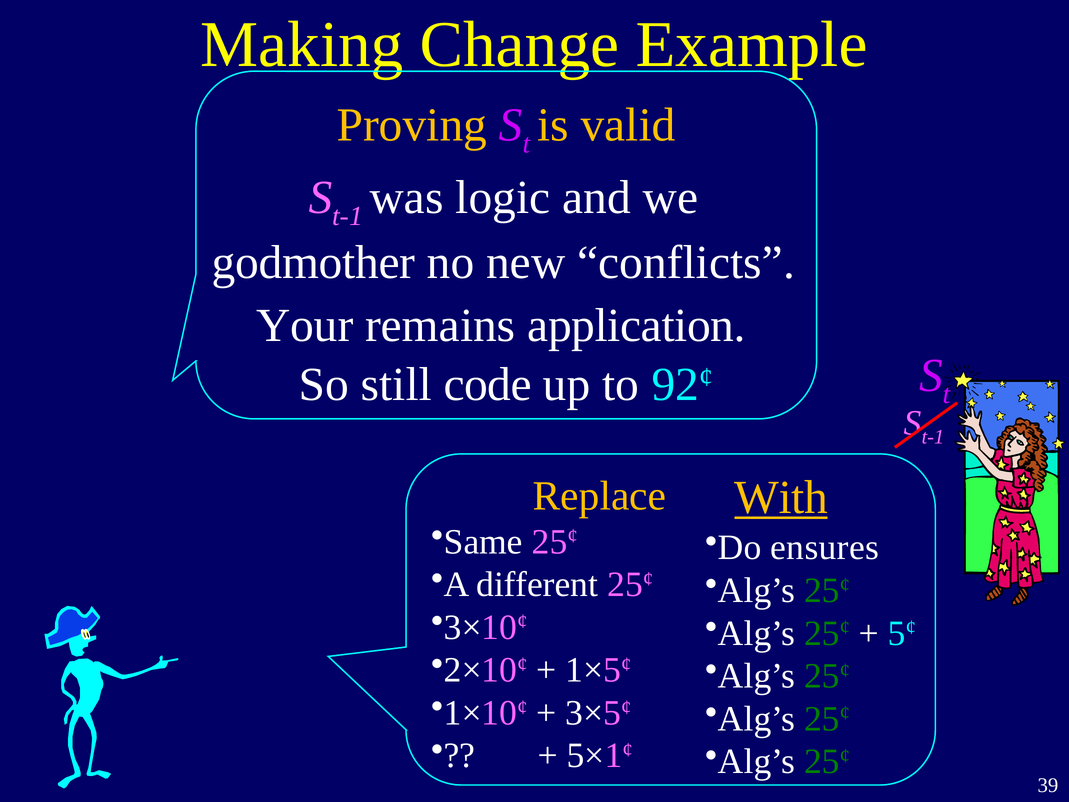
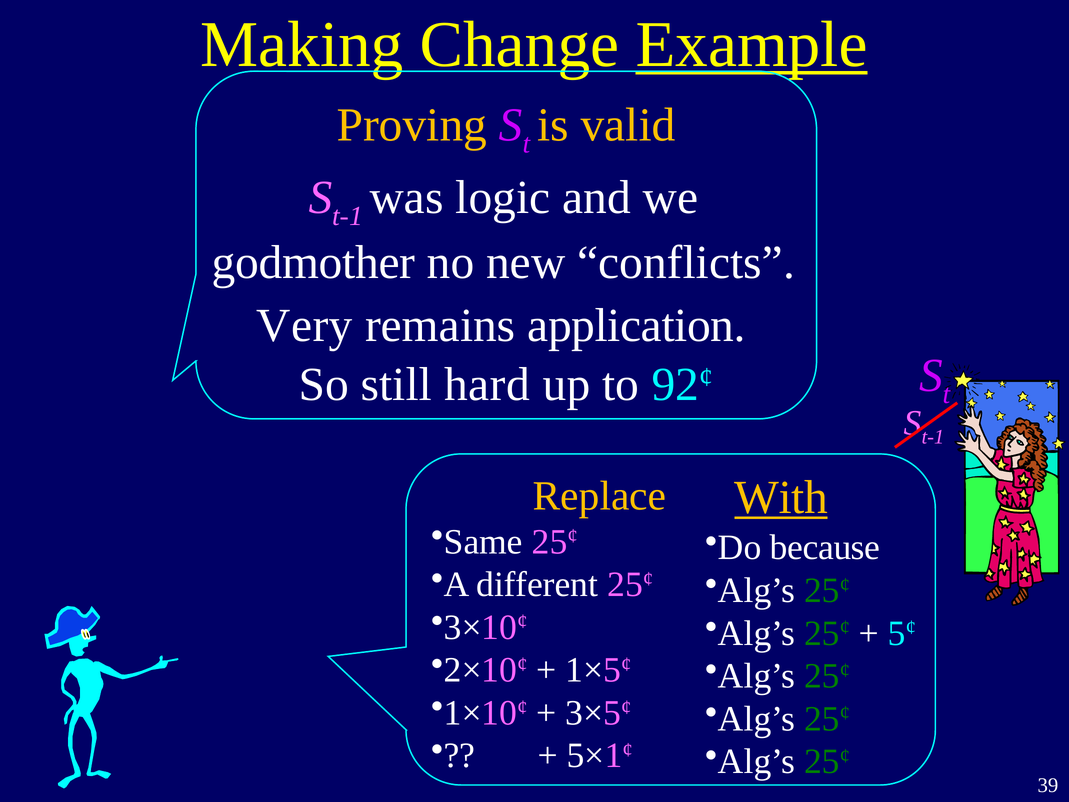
Example underline: none -> present (752, 45)
Your: Your -> Very (304, 326)
code: code -> hard (487, 385)
ensures: ensures -> because (825, 548)
